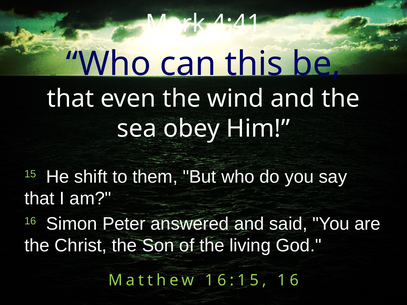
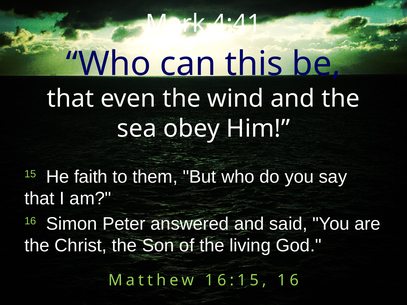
shift: shift -> faith (91, 177)
